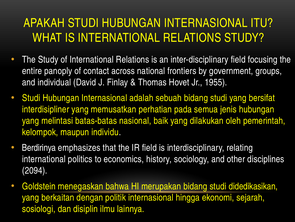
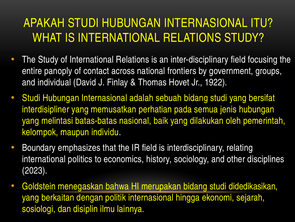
1955: 1955 -> 1922 (216, 82)
Berdirinya: Berdirinya -> Boundary (39, 147)
2094: 2094 -> 2023 (35, 170)
